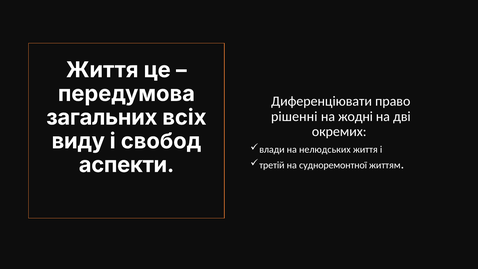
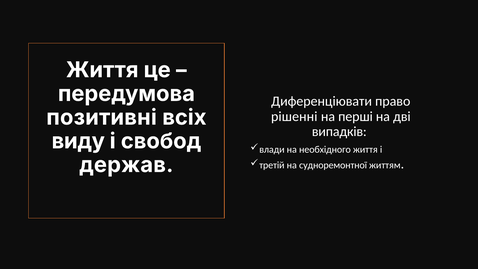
загальних: загальних -> позитивні (102, 117)
жодні: жодні -> перші (355, 116)
окремих: окремих -> випадків (339, 131)
нелюдських: нелюдських -> необхідного (325, 149)
аспекти: аспекти -> держав (126, 165)
